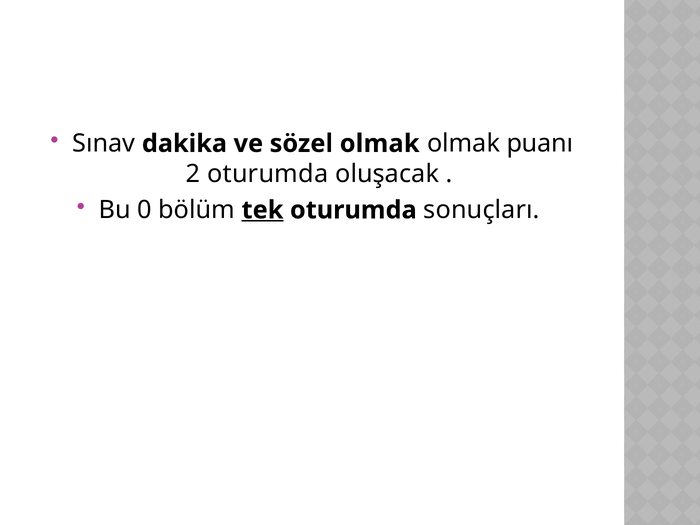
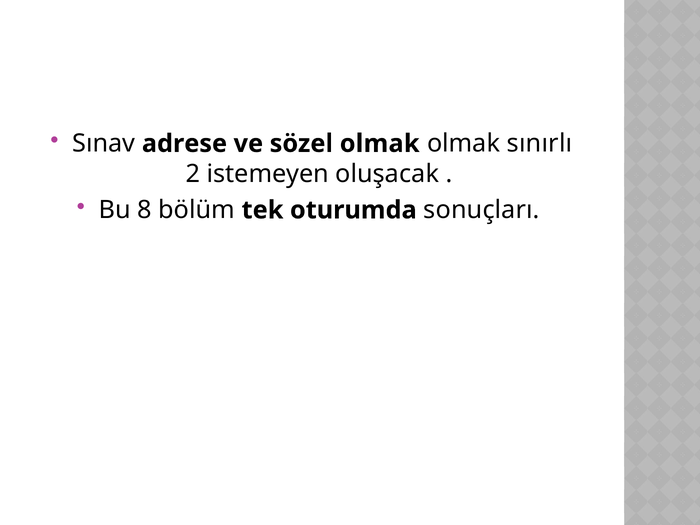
dakika: dakika -> adrese (184, 144)
puanı: puanı -> sınırlı (540, 144)
2 oturumda: oturumda -> istemeyen (268, 174)
0: 0 -> 8 (144, 210)
tek underline: present -> none (263, 210)
